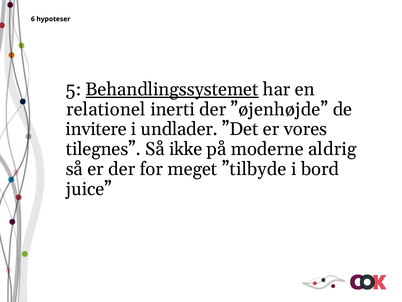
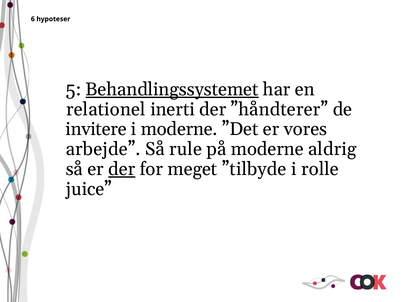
”øjenhøjde: ”øjenhøjde -> ”håndterer (279, 109)
i undlader: undlader -> moderne (179, 129)
tilegnes: tilegnes -> arbejde (103, 149)
ikke: ikke -> rule (186, 149)
der underline: none -> present (122, 169)
bord: bord -> rolle (320, 169)
